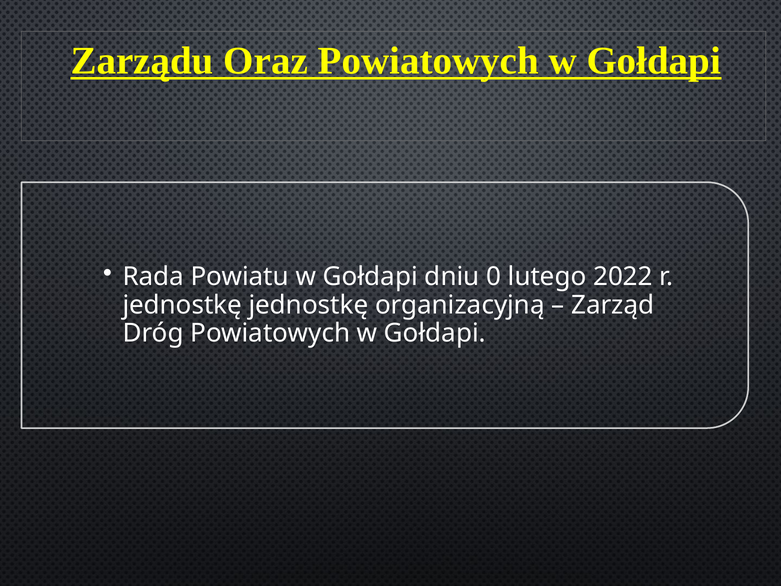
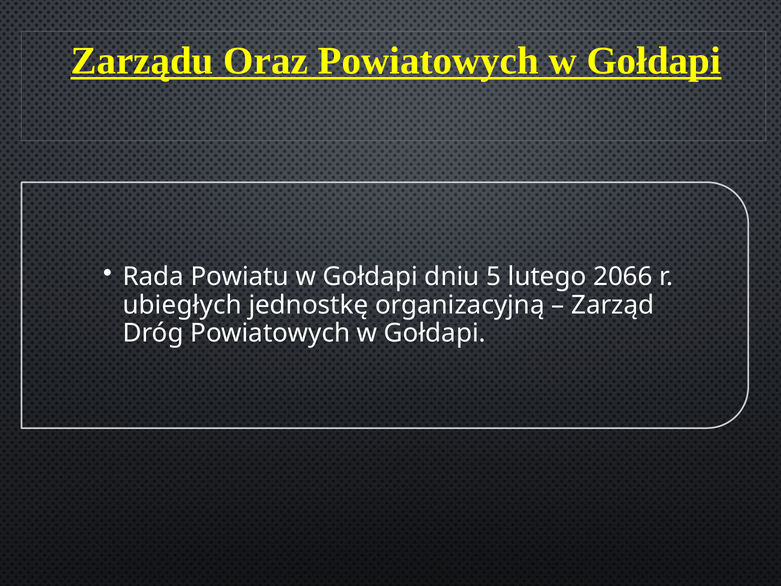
0: 0 -> 5 (494, 277)
2022: 2022 -> 2066 (623, 277)
jednostkę: jednostkę -> ubiegłych (182, 305)
